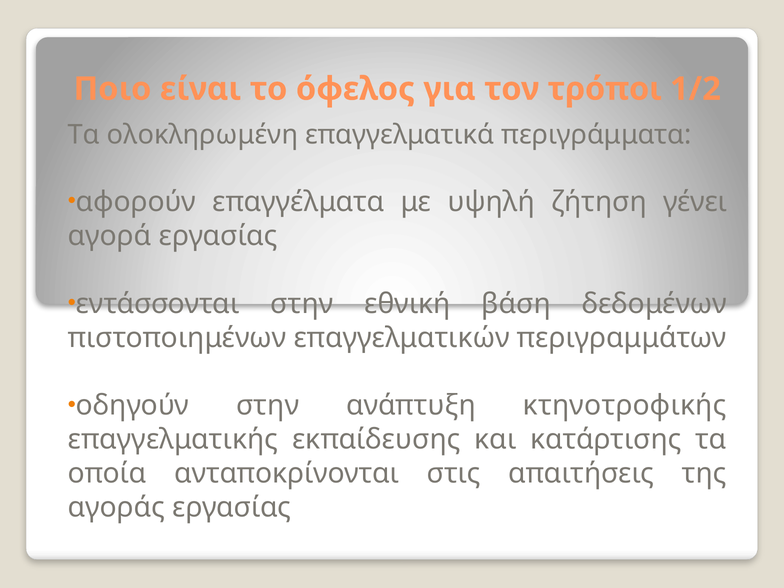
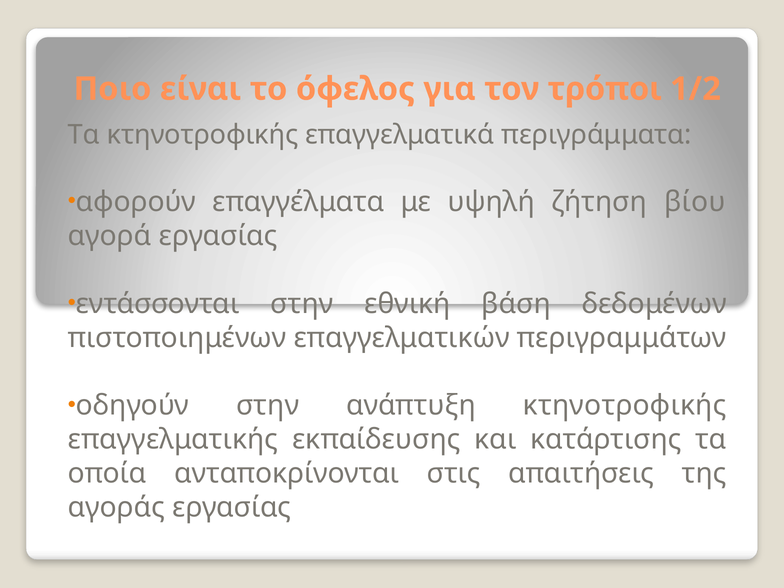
Tα ολοκληρωμένη: ολοκληρωμένη -> κτηνοτροφικής (203, 135)
γένει: γένει -> βίου (695, 202)
